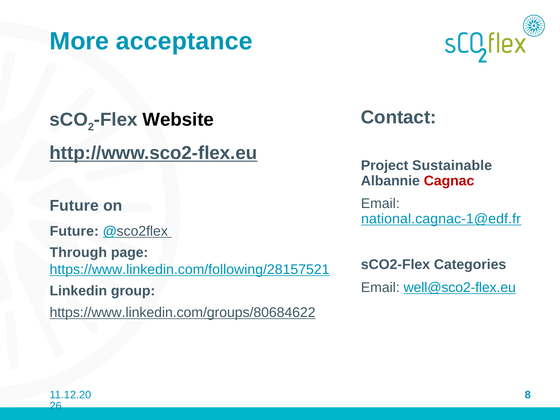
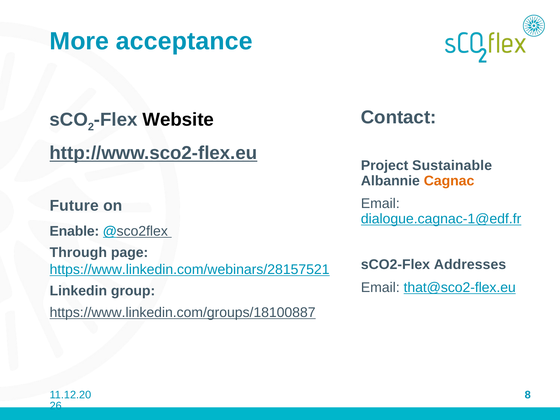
Cagnac colour: red -> orange (449, 181)
national.cagnac-1@edf.fr: national.cagnac-1@edf.fr -> dialogue.cagnac-1@edf.fr (441, 219)
Future: Future -> Enable (74, 231)
Categories: Categories -> Addresses (470, 265)
https://www.linkedin.com/following/28157521: https://www.linkedin.com/following/28157521 -> https://www.linkedin.com/webinars/28157521 (190, 269)
well@sco2-flex.eu: well@sco2-flex.eu -> that@sco2-flex.eu (460, 287)
https://www.linkedin.com/groups/80684622: https://www.linkedin.com/groups/80684622 -> https://www.linkedin.com/groups/18100887 (183, 312)
